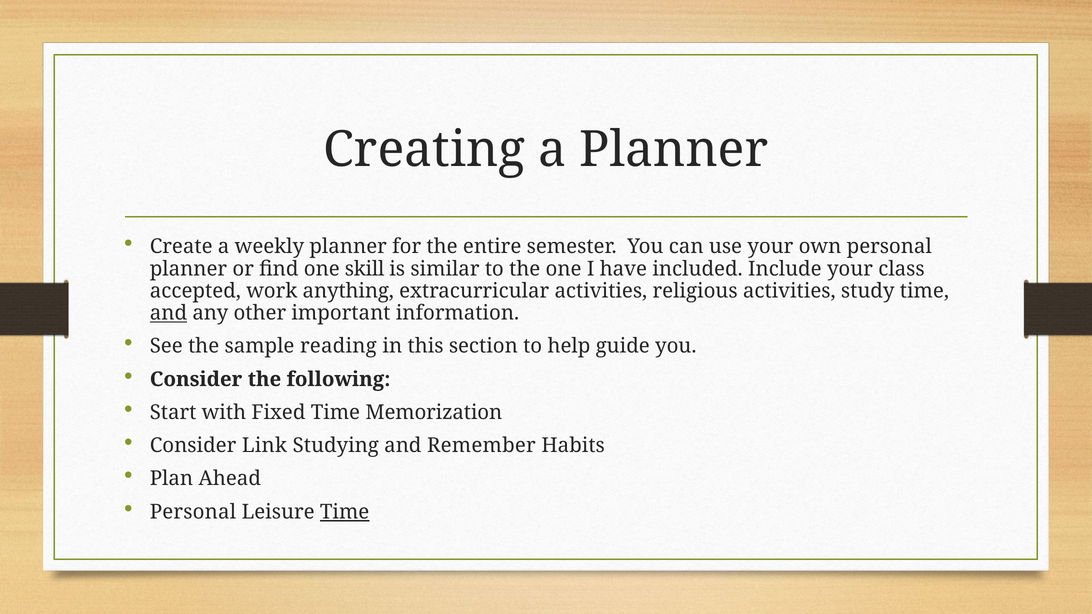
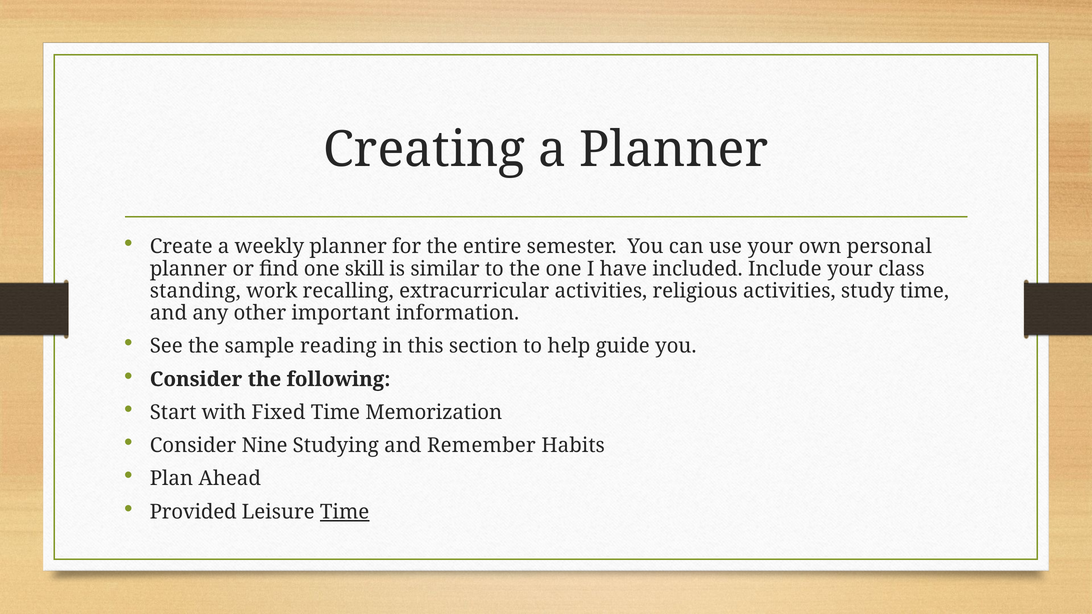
accepted: accepted -> standing (195, 291)
anything: anything -> recalling (348, 291)
and underline: present -> none (168, 313)
Link: Link -> Nine (265, 446)
Personal: Personal -> Provided (193, 512)
